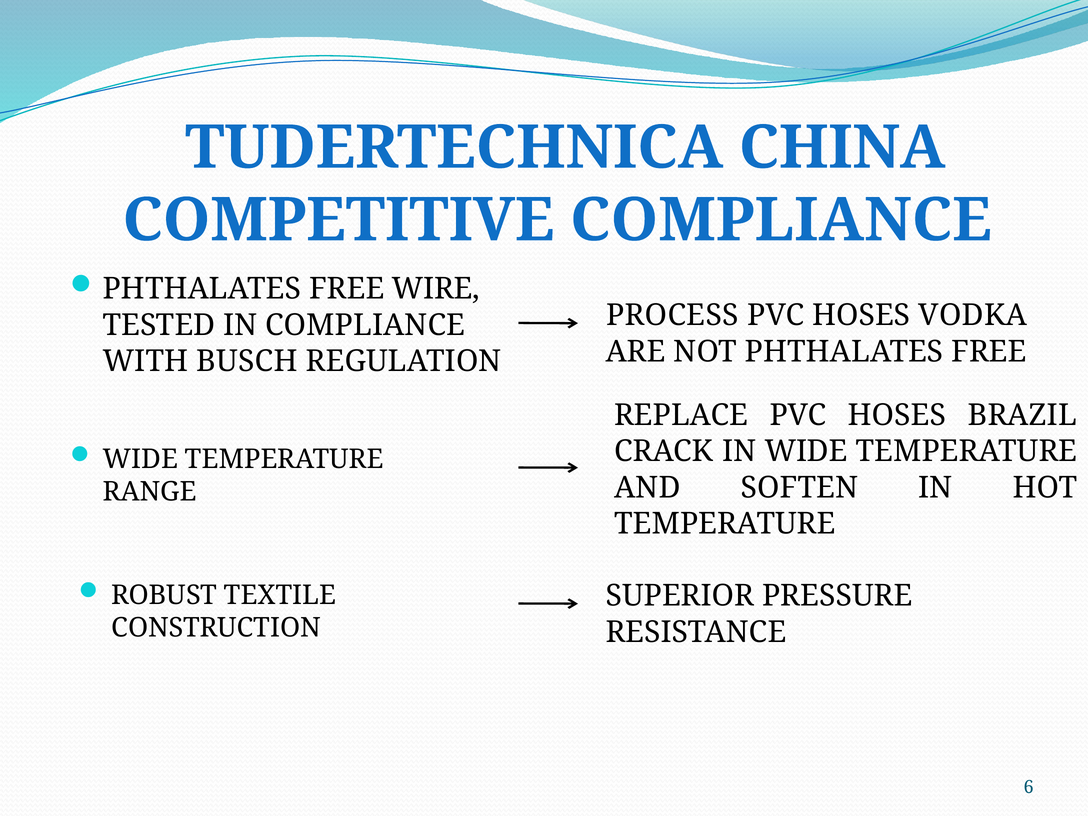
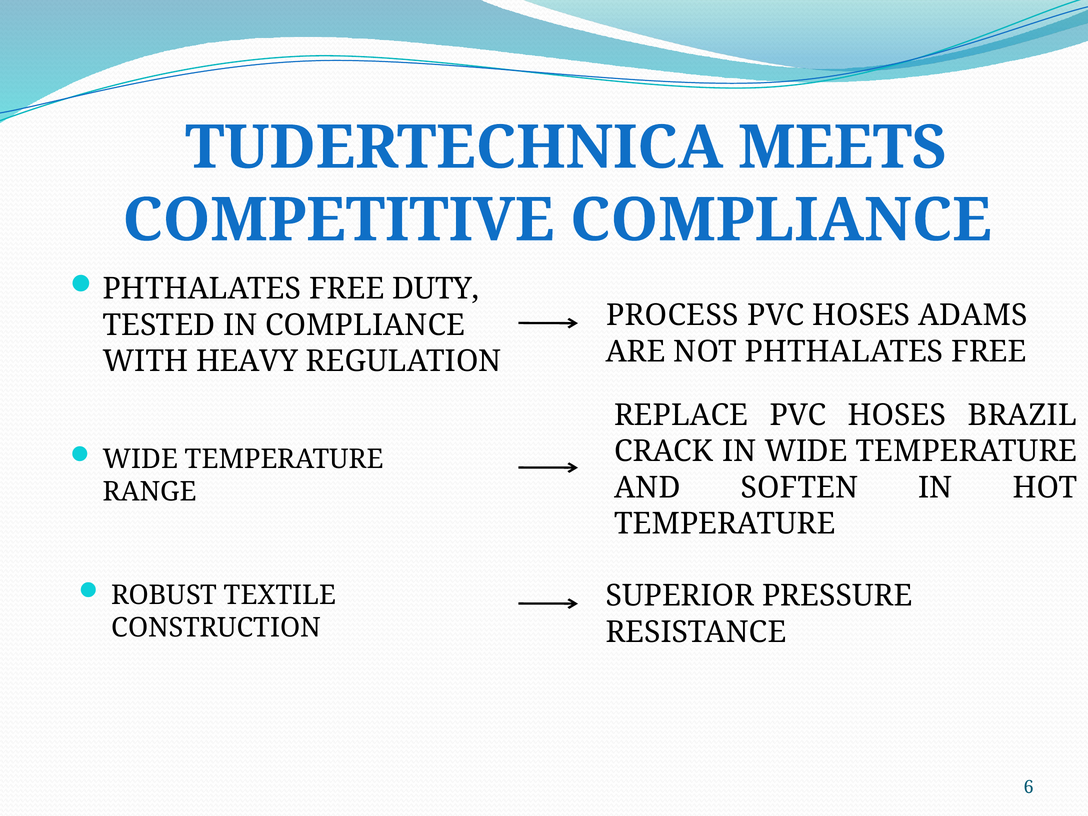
CHINA: CHINA -> MEETS (842, 148)
WIRE: WIRE -> DUTY (436, 289)
VODKA: VODKA -> ADAMS (973, 315)
BUSCH: BUSCH -> HEAVY (247, 361)
